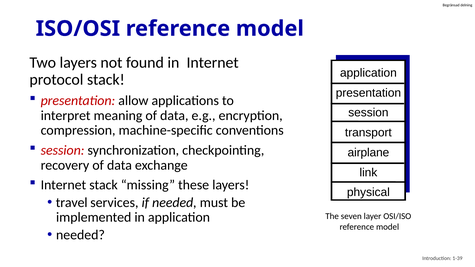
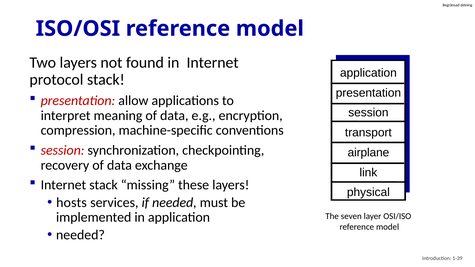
travel: travel -> hosts (72, 203)
